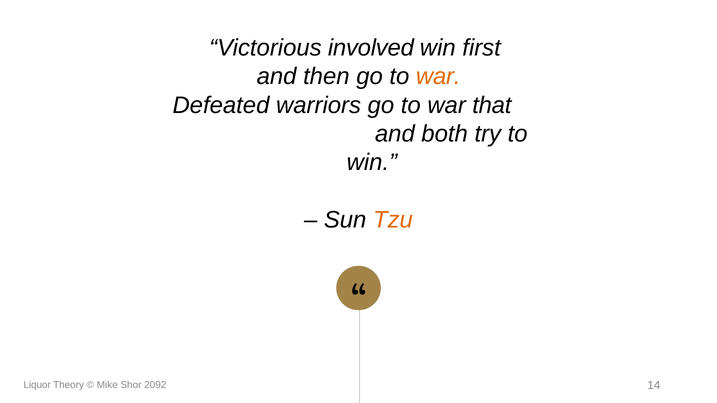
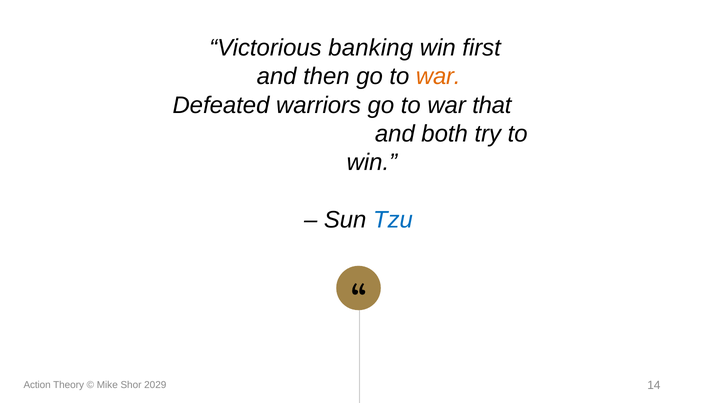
involved: involved -> banking (371, 48)
Tzu colour: orange -> blue (393, 220)
Liquor: Liquor -> Action (37, 385)
2092: 2092 -> 2029 (155, 385)
